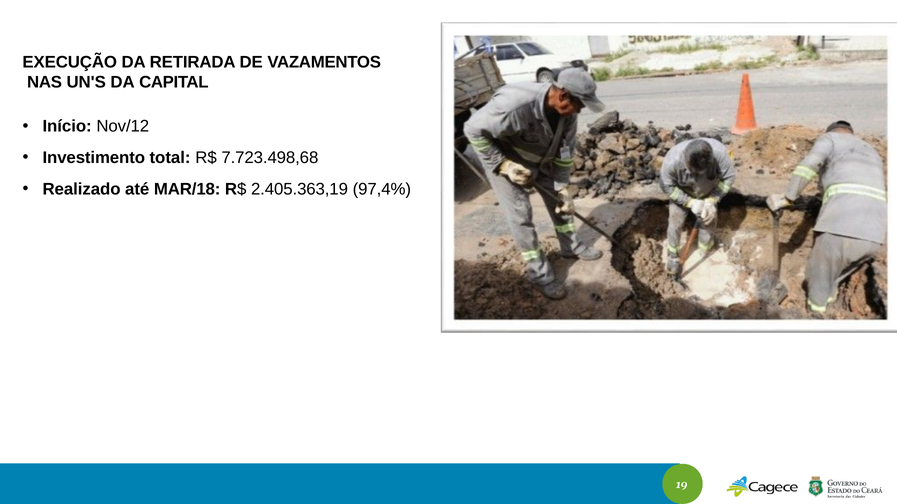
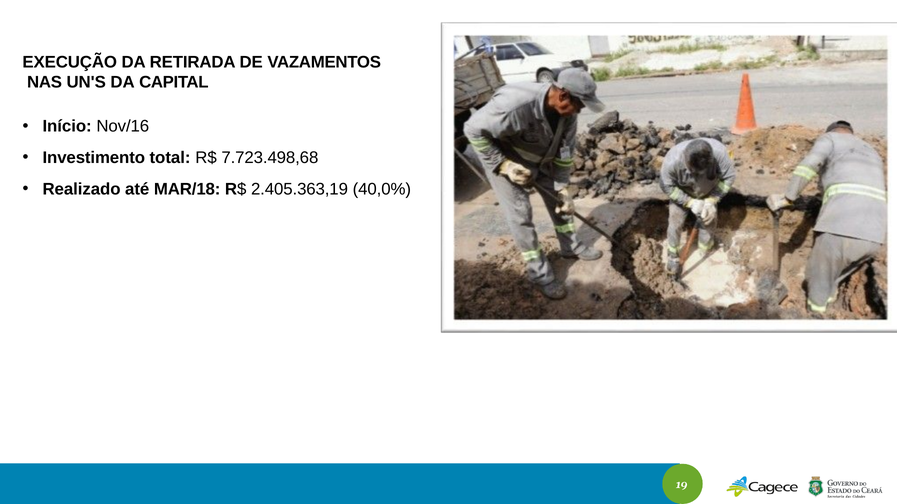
Nov/12: Nov/12 -> Nov/16 (123, 126)
97,4%: 97,4% -> 40,0% (382, 189)
